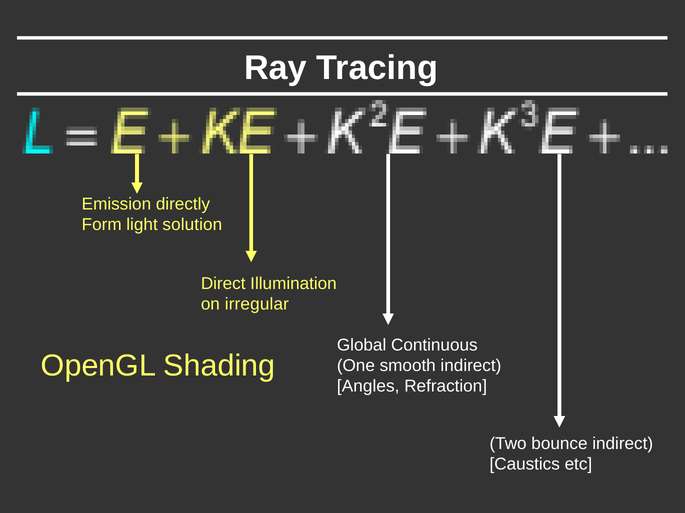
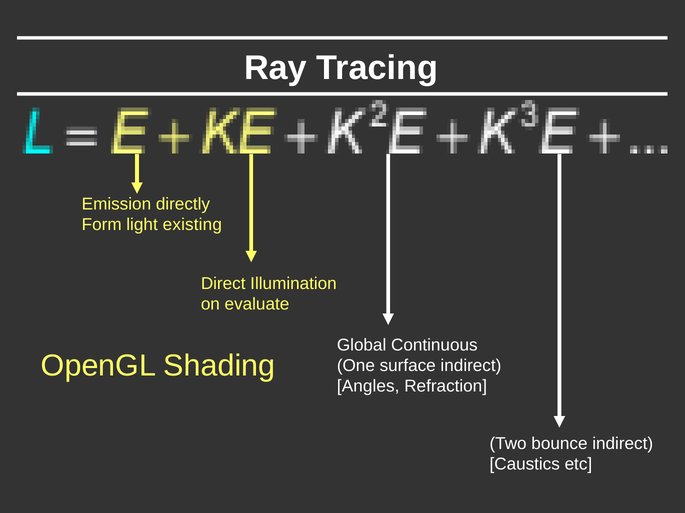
solution: solution -> existing (192, 225)
irregular: irregular -> evaluate (257, 305)
smooth: smooth -> surface (408, 366)
